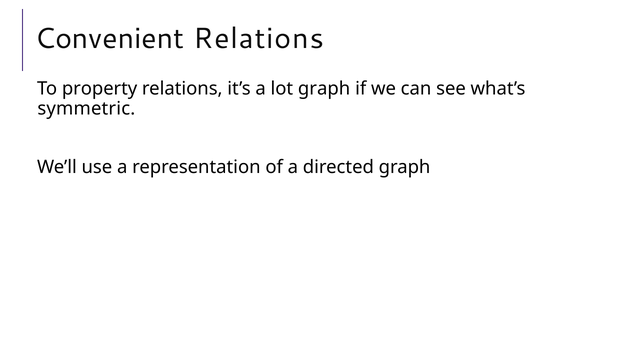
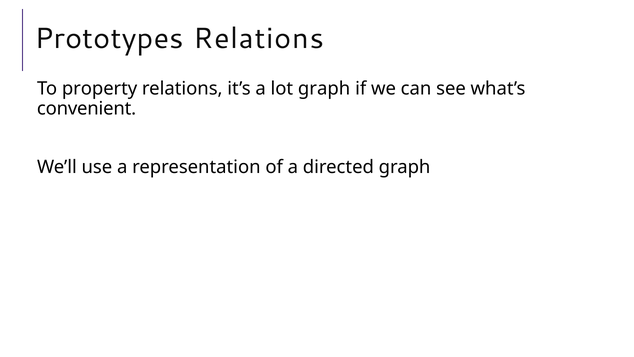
Convenient: Convenient -> Prototypes (109, 39)
symmetric: symmetric -> convenient (87, 108)
